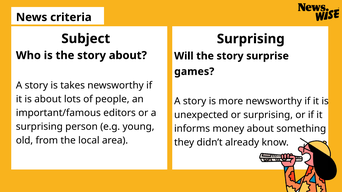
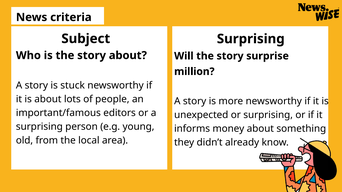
games: games -> million (194, 72)
takes: takes -> stuck (73, 86)
